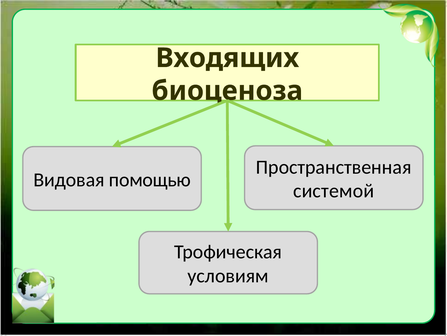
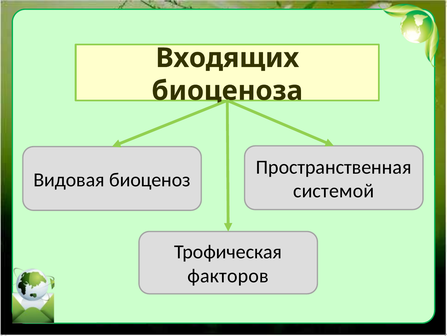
помощью: помощью -> биоценоз (150, 179)
условиям: условиям -> факторов (228, 275)
